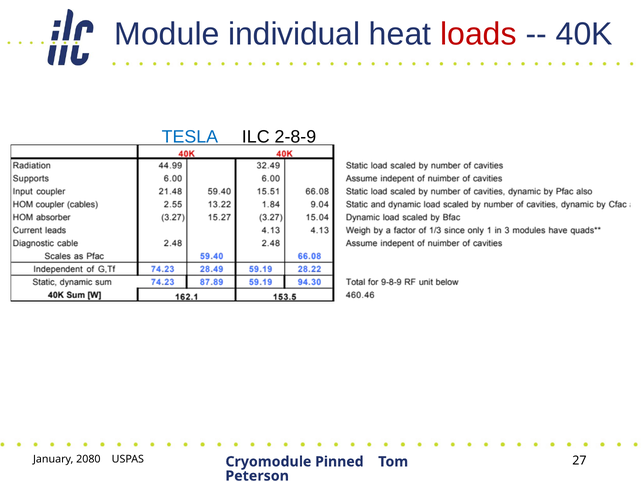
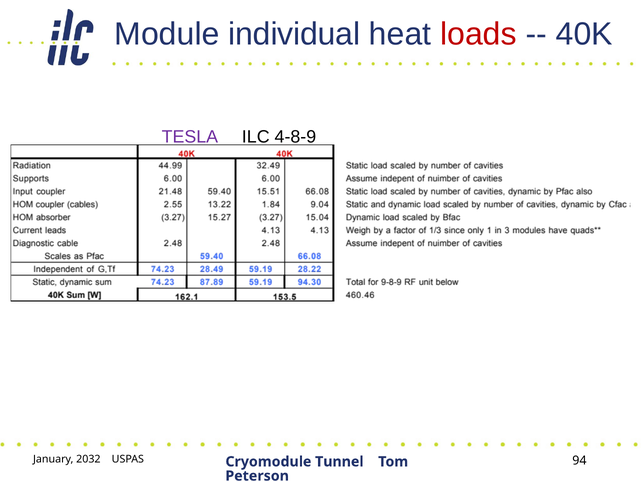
TESLA colour: blue -> purple (190, 137)
2-8-9: 2-8-9 -> 4-8-9 (295, 137)
2080: 2080 -> 2032 (88, 459)
27: 27 -> 94 (579, 460)
Pinned: Pinned -> Tunnel (339, 461)
